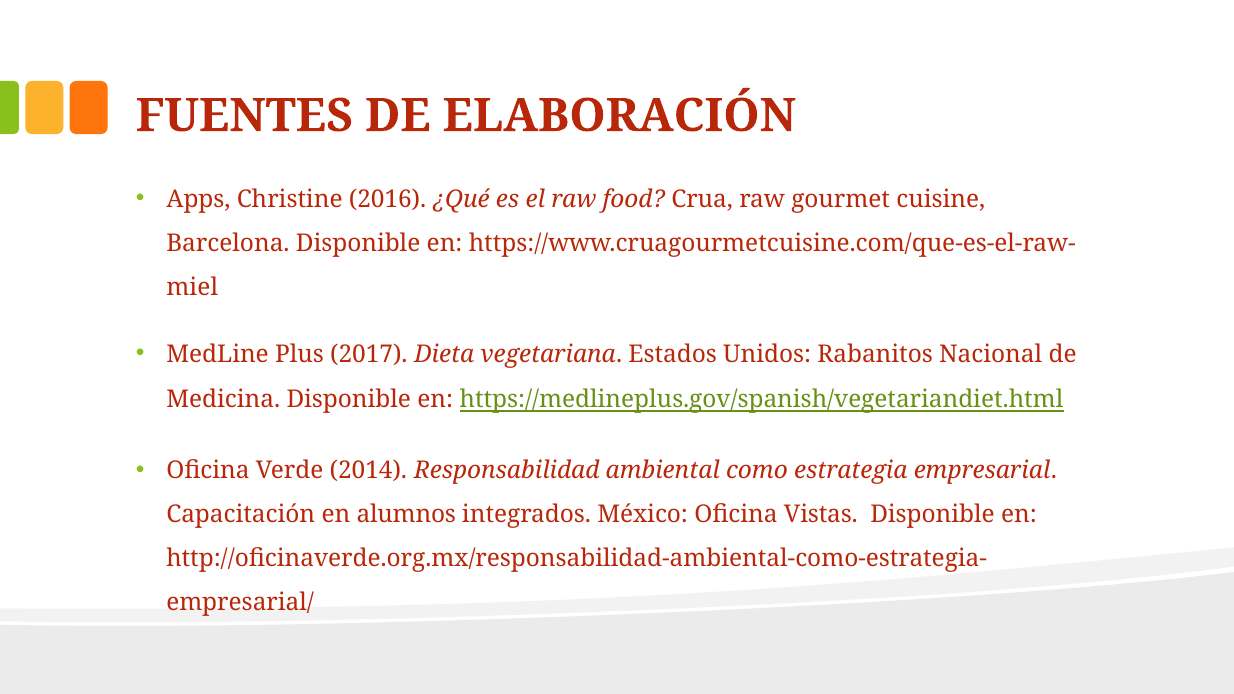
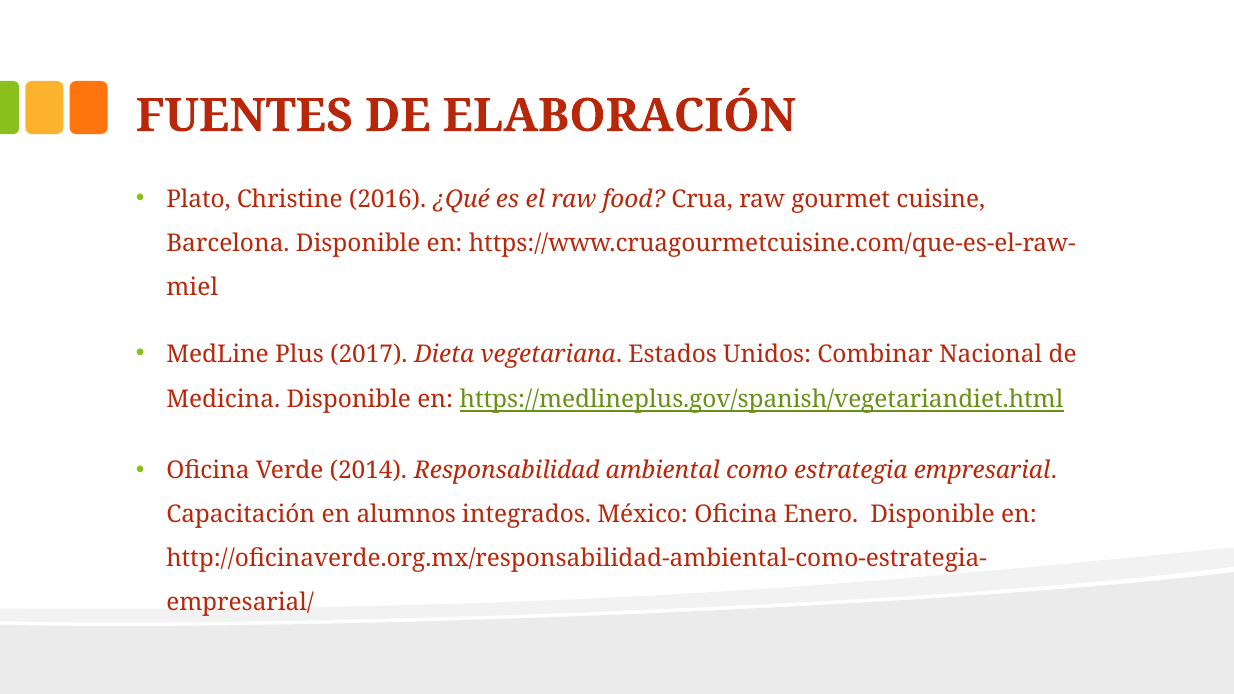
Apps: Apps -> Plato (198, 199)
Rabanitos: Rabanitos -> Combinar (875, 354)
Vistas: Vistas -> Enero (821, 515)
